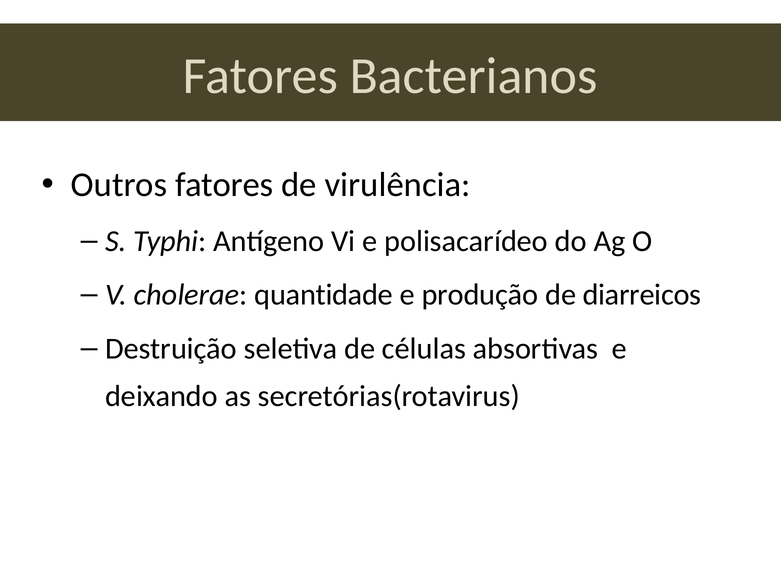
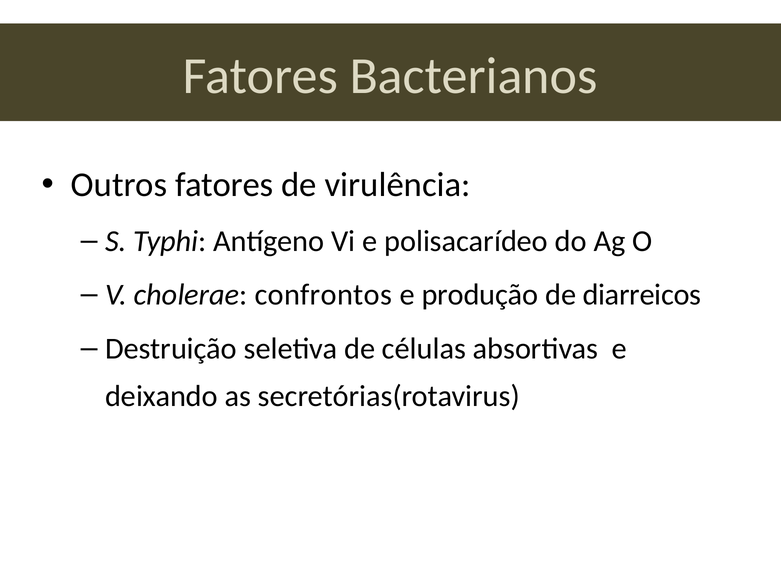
quantidade: quantidade -> confrontos (323, 295)
